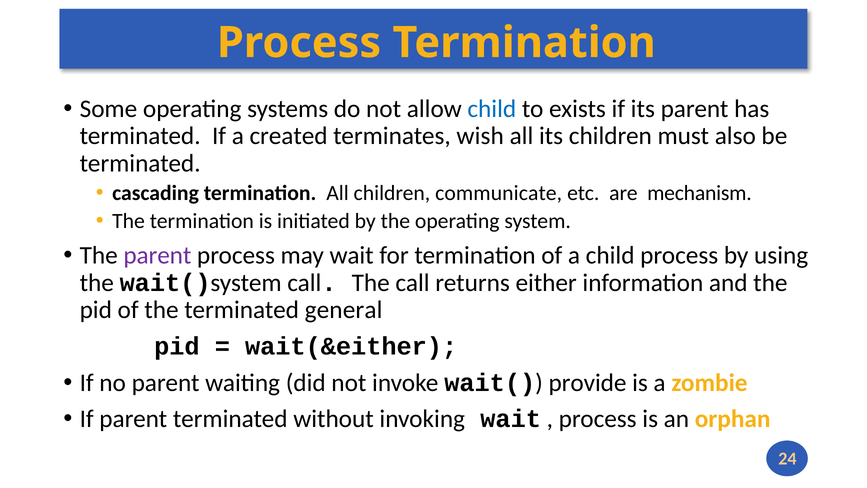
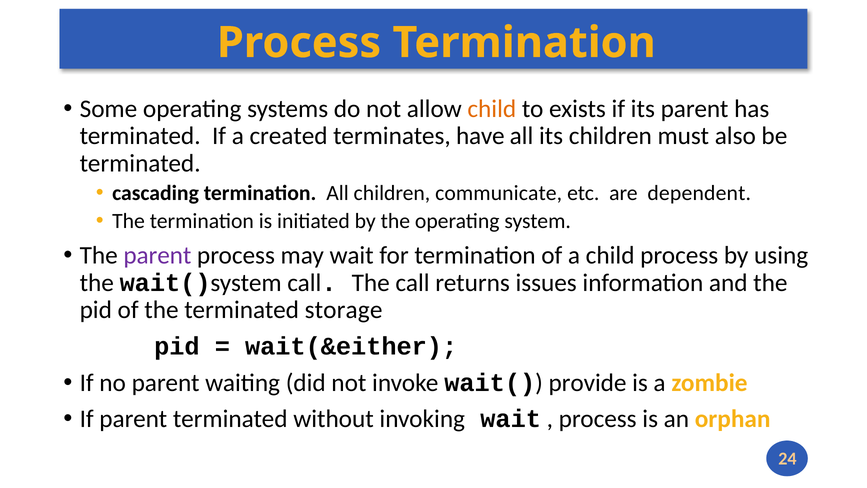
child colour: blue -> orange (492, 109)
wish: wish -> have (480, 136)
mechanism: mechanism -> dependent (699, 193)
either: either -> issues (546, 283)
general: general -> storage (344, 310)
